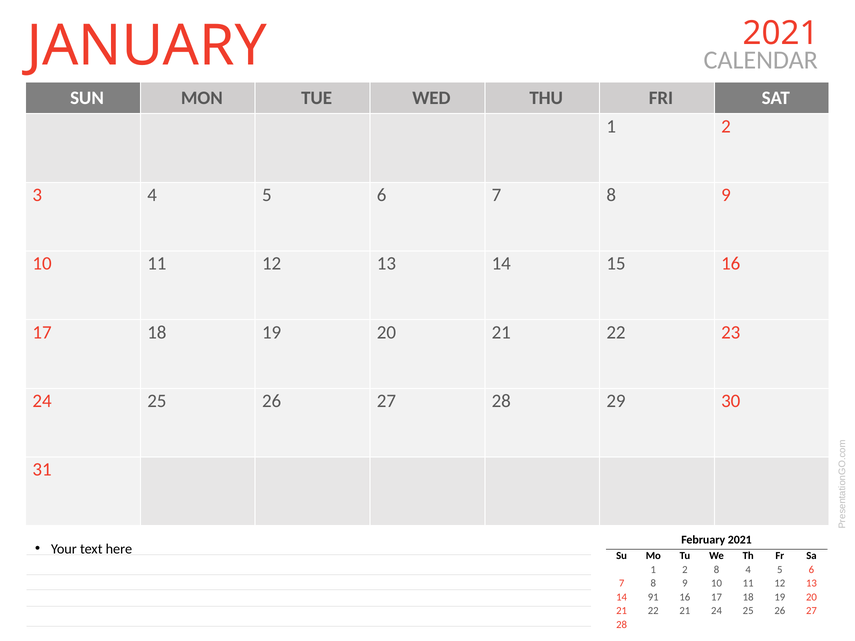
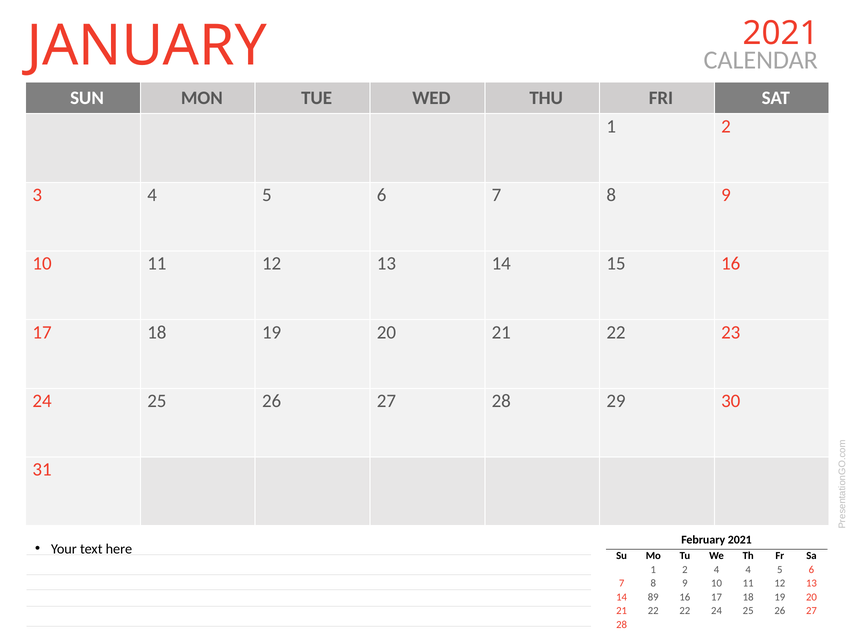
2 8: 8 -> 4 (717, 570)
91: 91 -> 89 (653, 597)
22 21: 21 -> 22 (685, 611)
